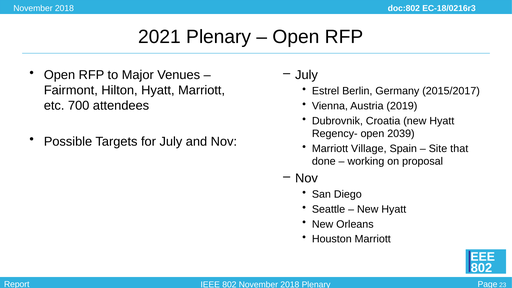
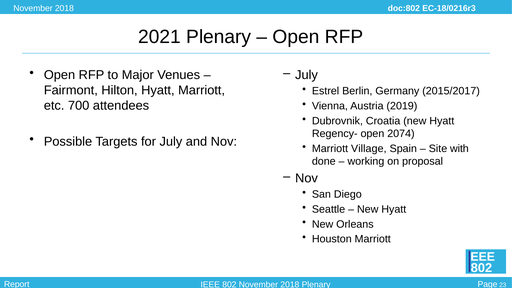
2039: 2039 -> 2074 (401, 134)
that: that -> with (459, 149)
